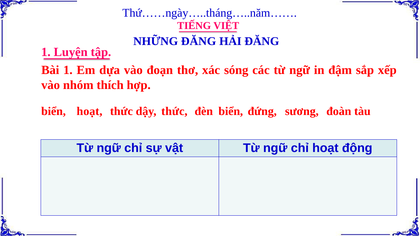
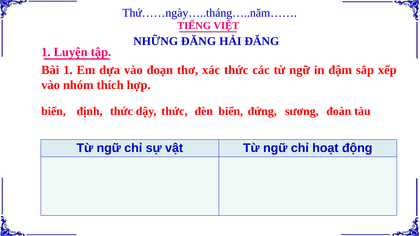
xác sóng: sóng -> thức (236, 70)
hoạt: hoạt -> định (90, 111)
